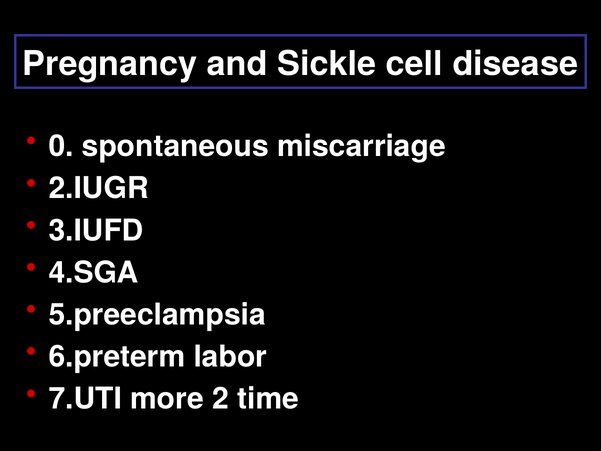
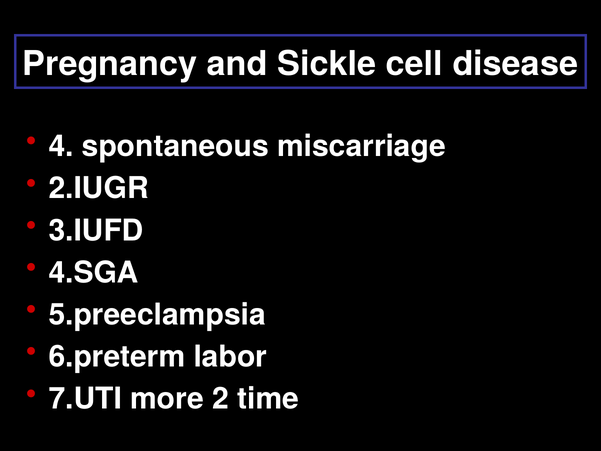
0: 0 -> 4 (61, 146)
